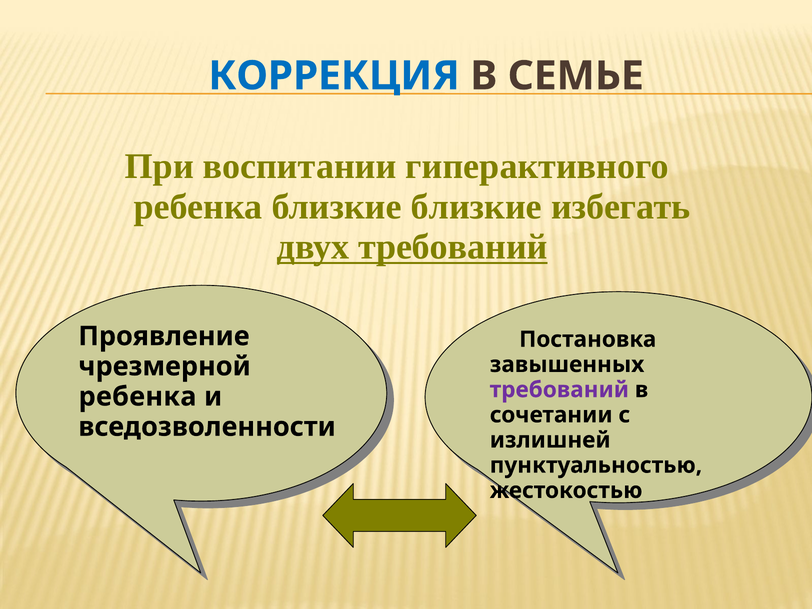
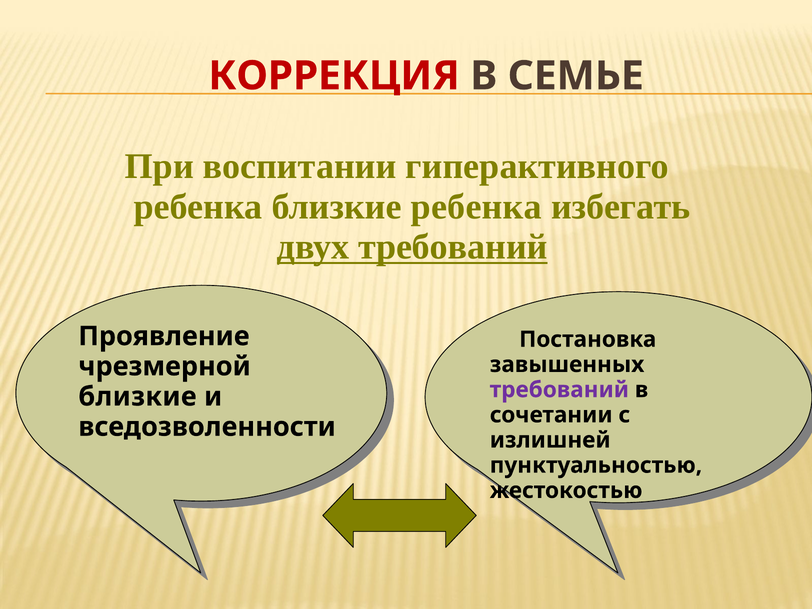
КОРРЕКЦИЯ colour: blue -> red (334, 76)
близкие близкие: близкие -> ребенка (476, 207)
ребенка: ребенка -> близкие (137, 397)
